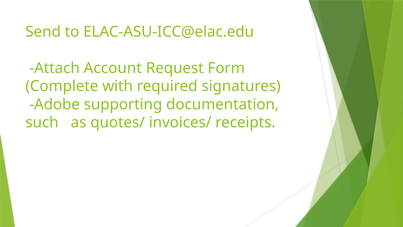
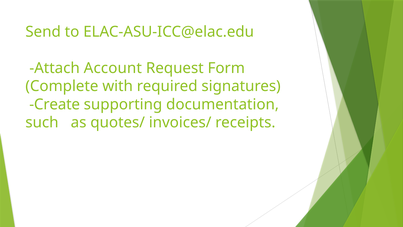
Adobe: Adobe -> Create (55, 104)
